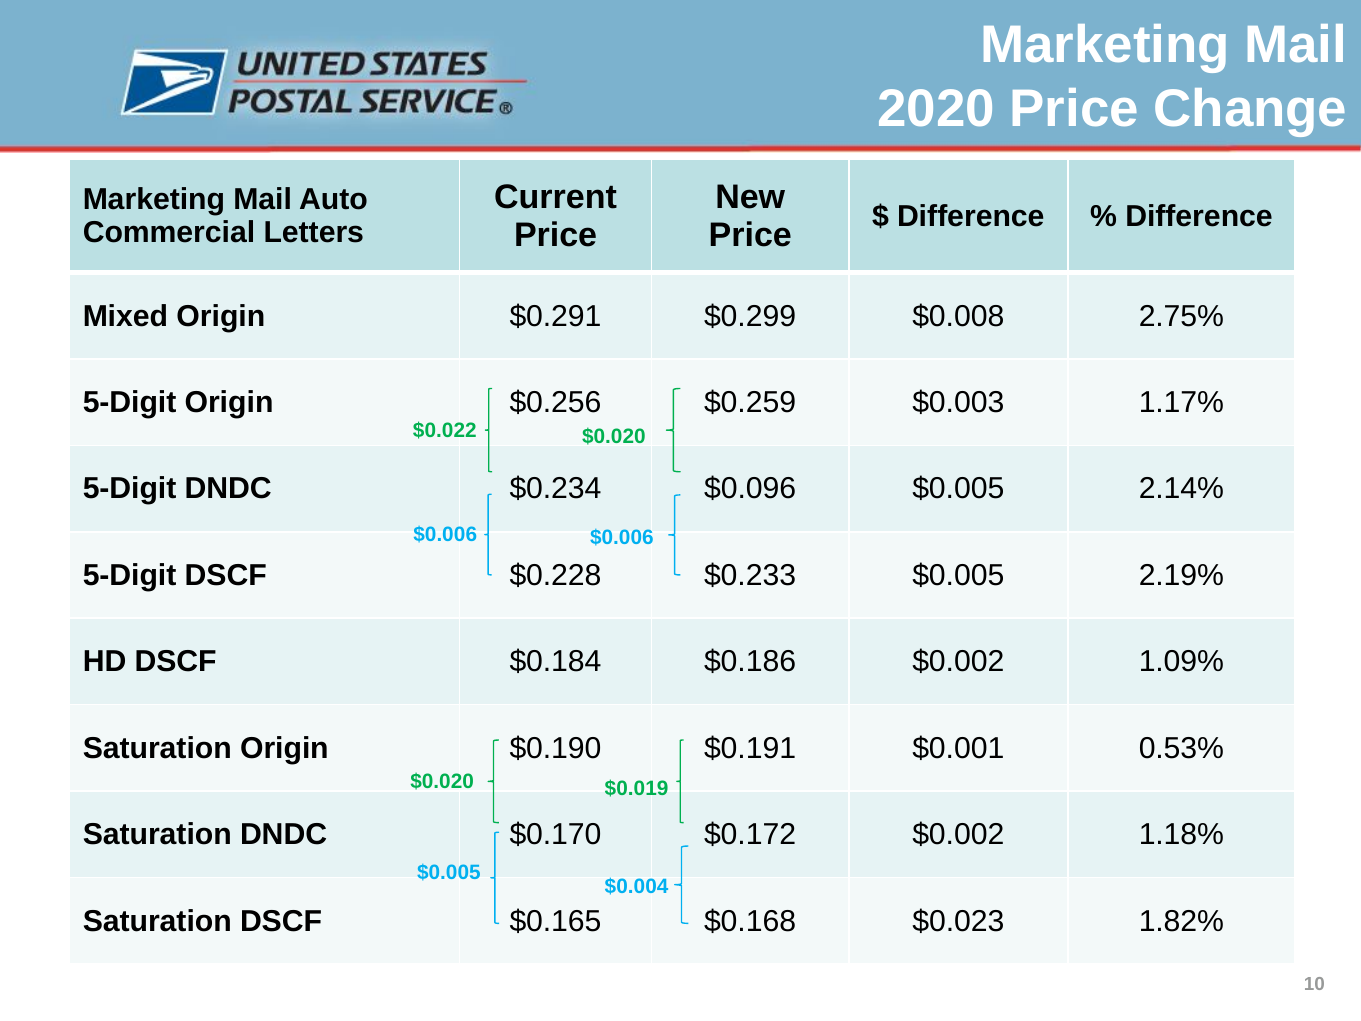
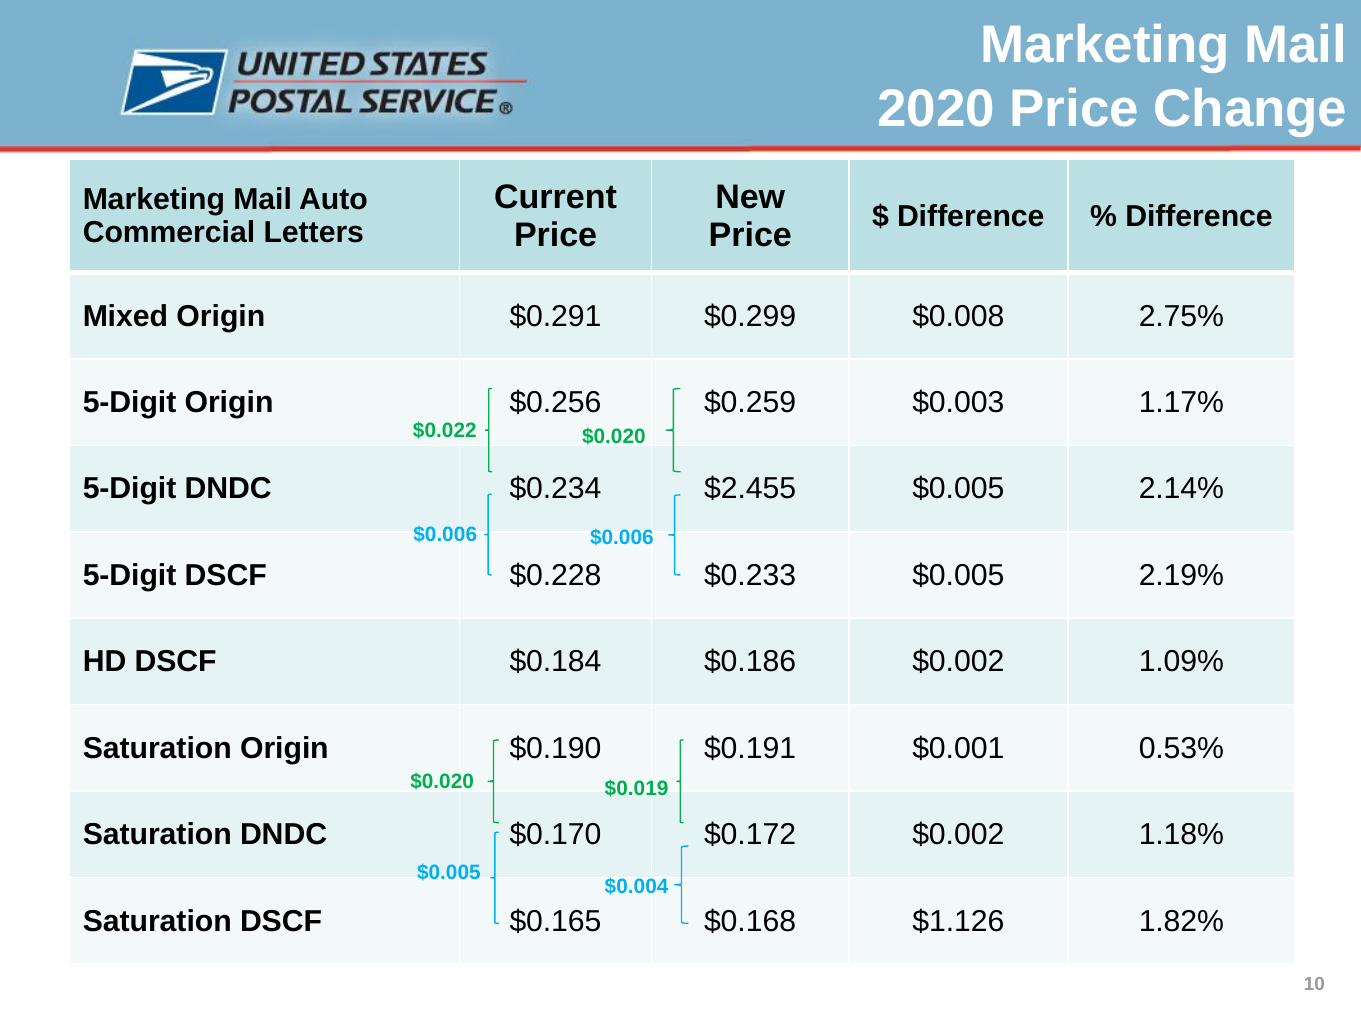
$0.096: $0.096 -> $2.455 (750, 489)
$0.023: $0.023 -> $1.126 (958, 921)
